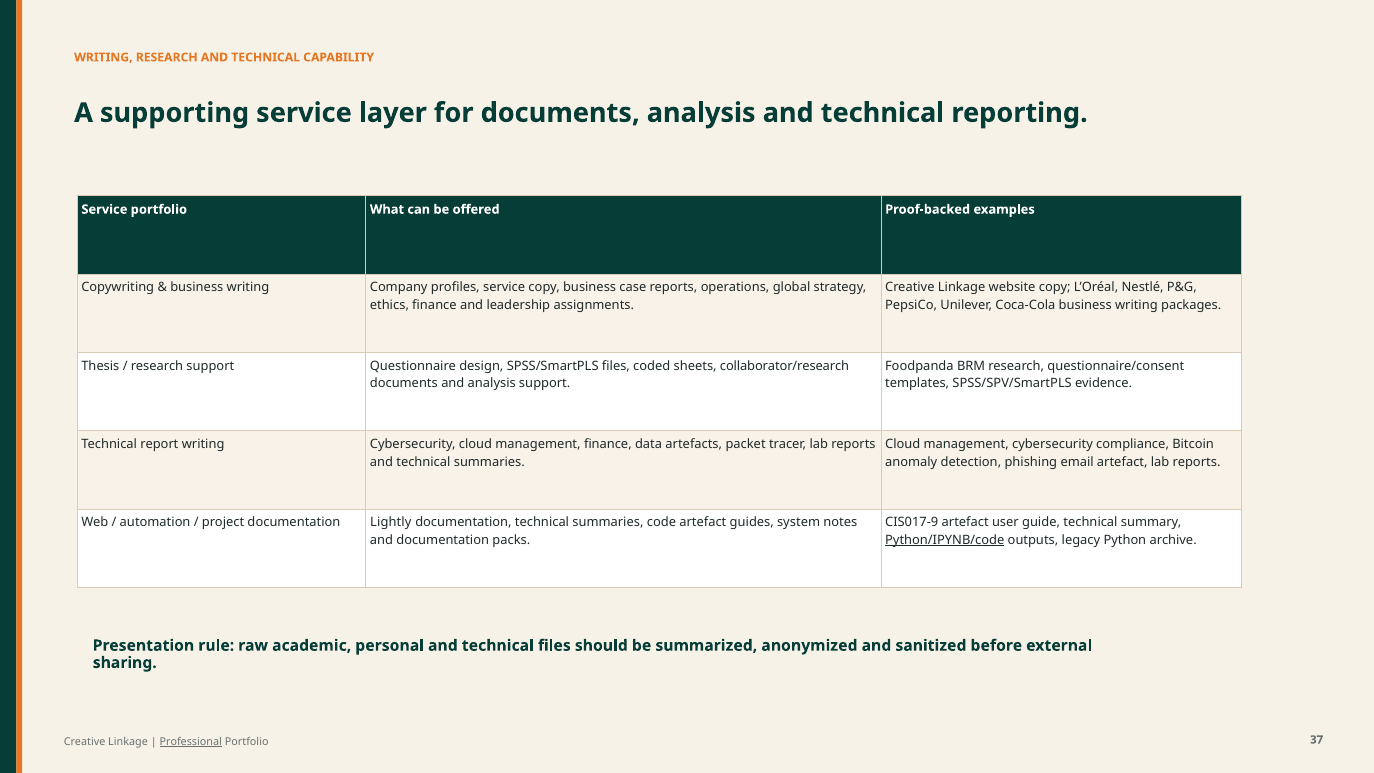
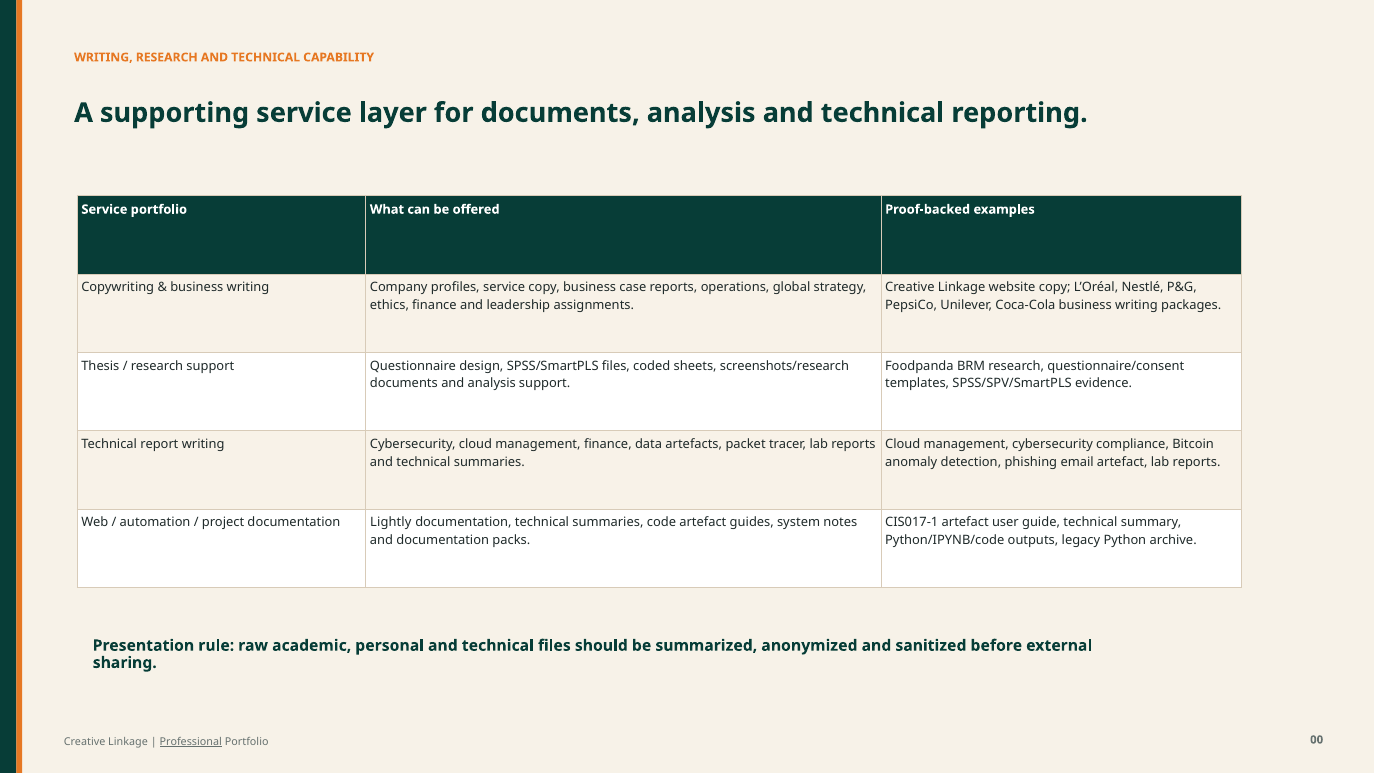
collaborator/research: collaborator/research -> screenshots/research (785, 366)
CIS017-9: CIS017-9 -> CIS017-1 (912, 523)
Python/IPYNB/code underline: present -> none (945, 540)
37: 37 -> 00 (1317, 740)
